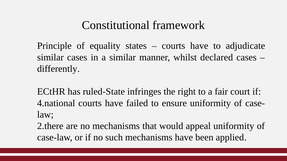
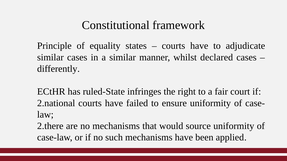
4.national: 4.national -> 2.national (56, 103)
appeal: appeal -> source (198, 126)
